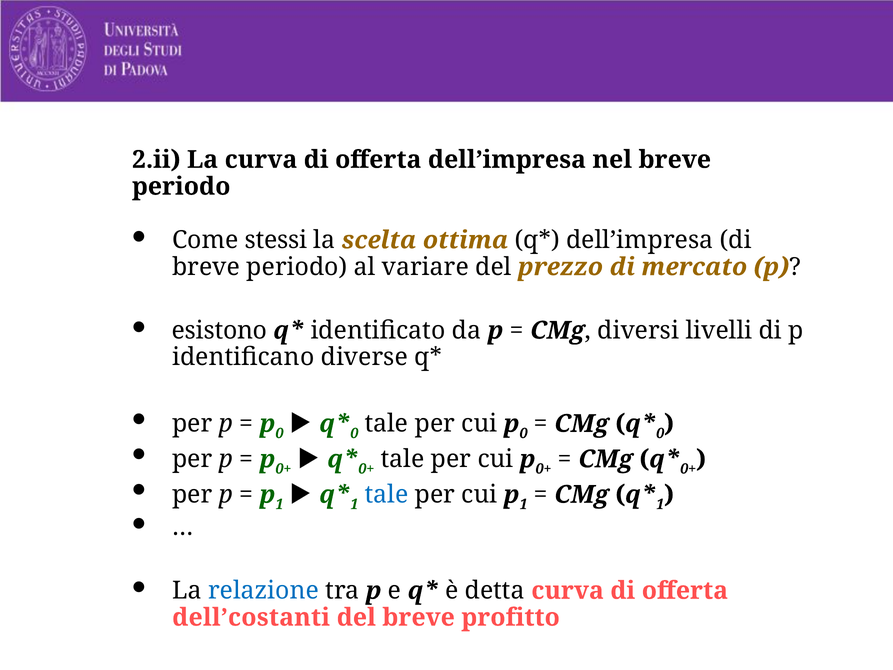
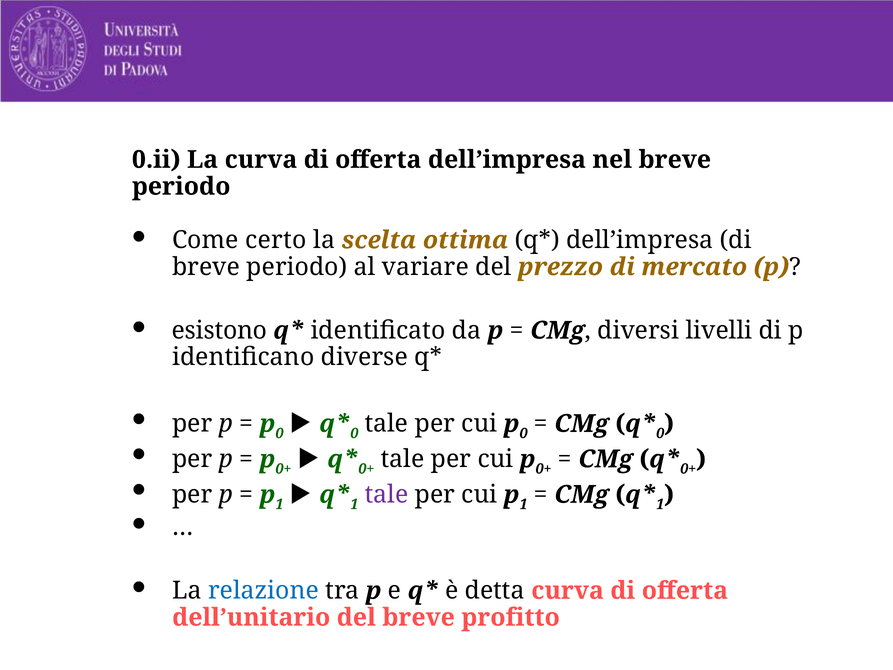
2.ii: 2.ii -> 0.ii (156, 160)
stessi: stessi -> certo (276, 240)
tale colour: blue -> purple (386, 494)
dell’costanti: dell’costanti -> dell’unitario (251, 617)
